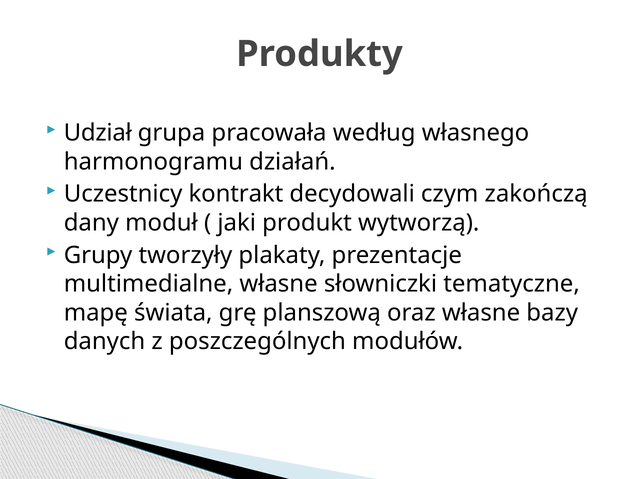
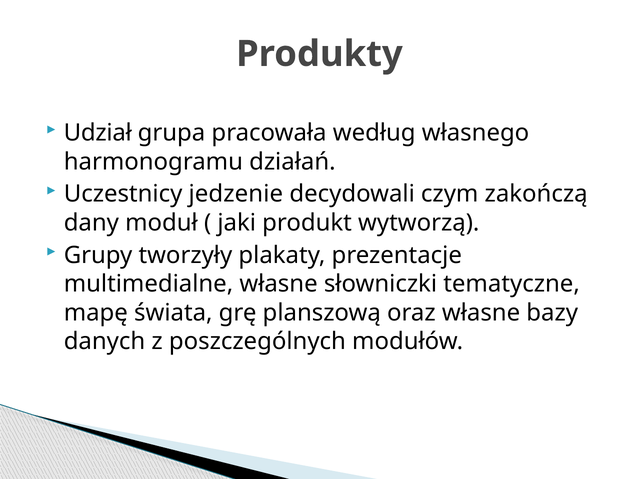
kontrakt: kontrakt -> jedzenie (236, 194)
